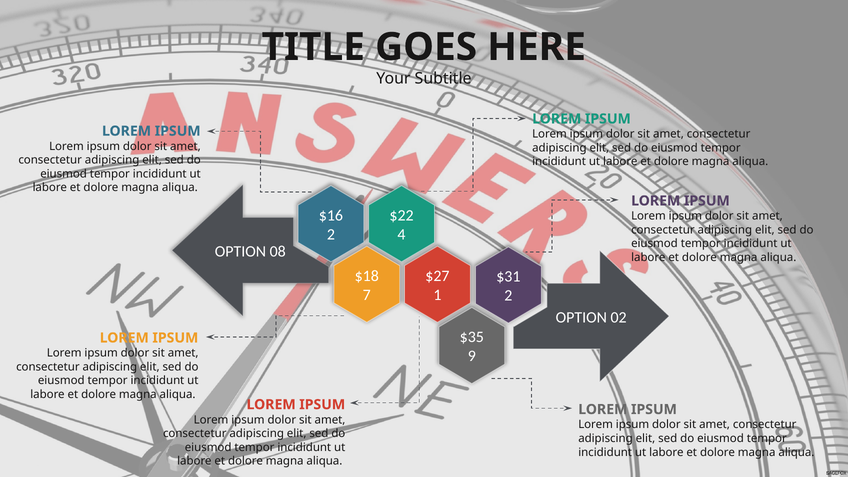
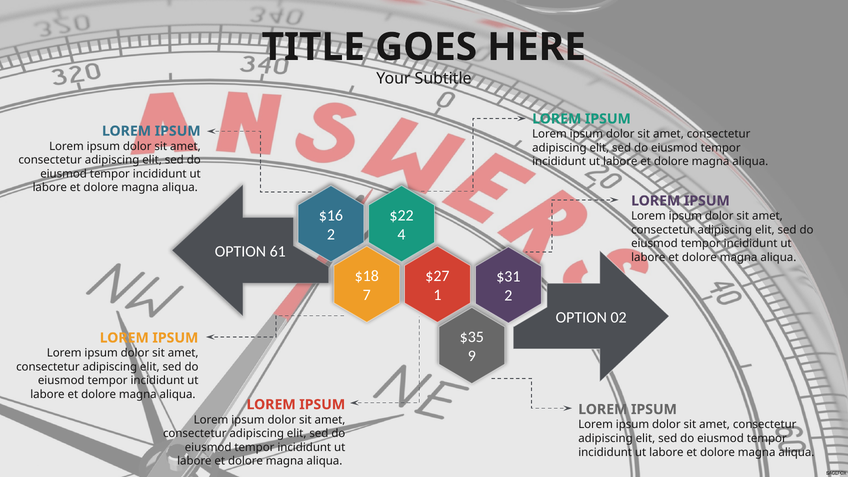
08: 08 -> 61 (278, 251)
